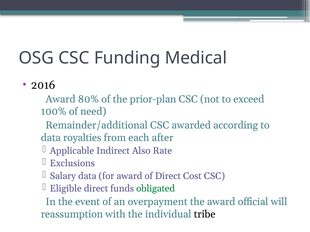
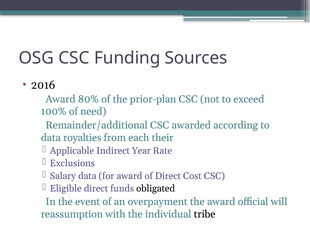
Medical: Medical -> Sources (196, 58)
after: after -> their (163, 138)
Also: Also -> Year (141, 151)
obligated colour: green -> black (156, 189)
